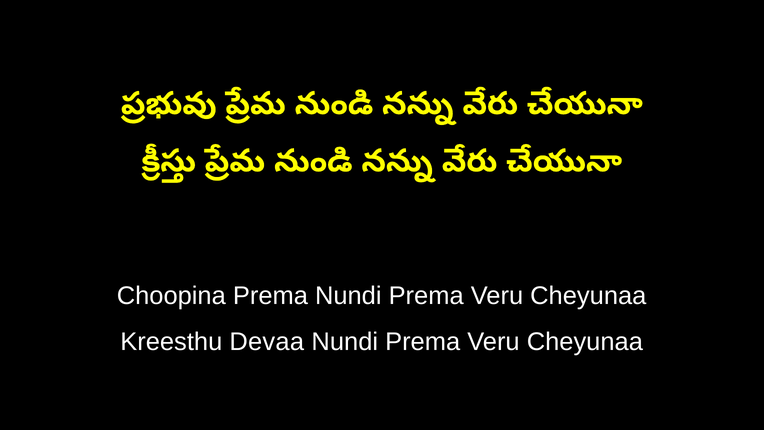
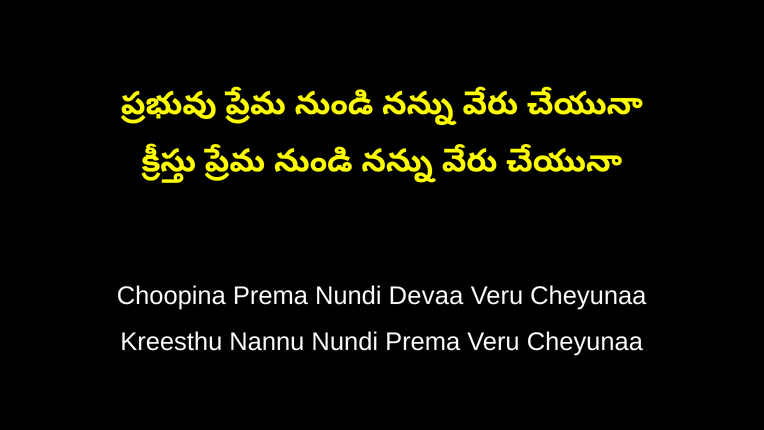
Prema Nundi Prema: Prema -> Devaa (426, 296)
Devaa: Devaa -> Nannu (267, 342)
